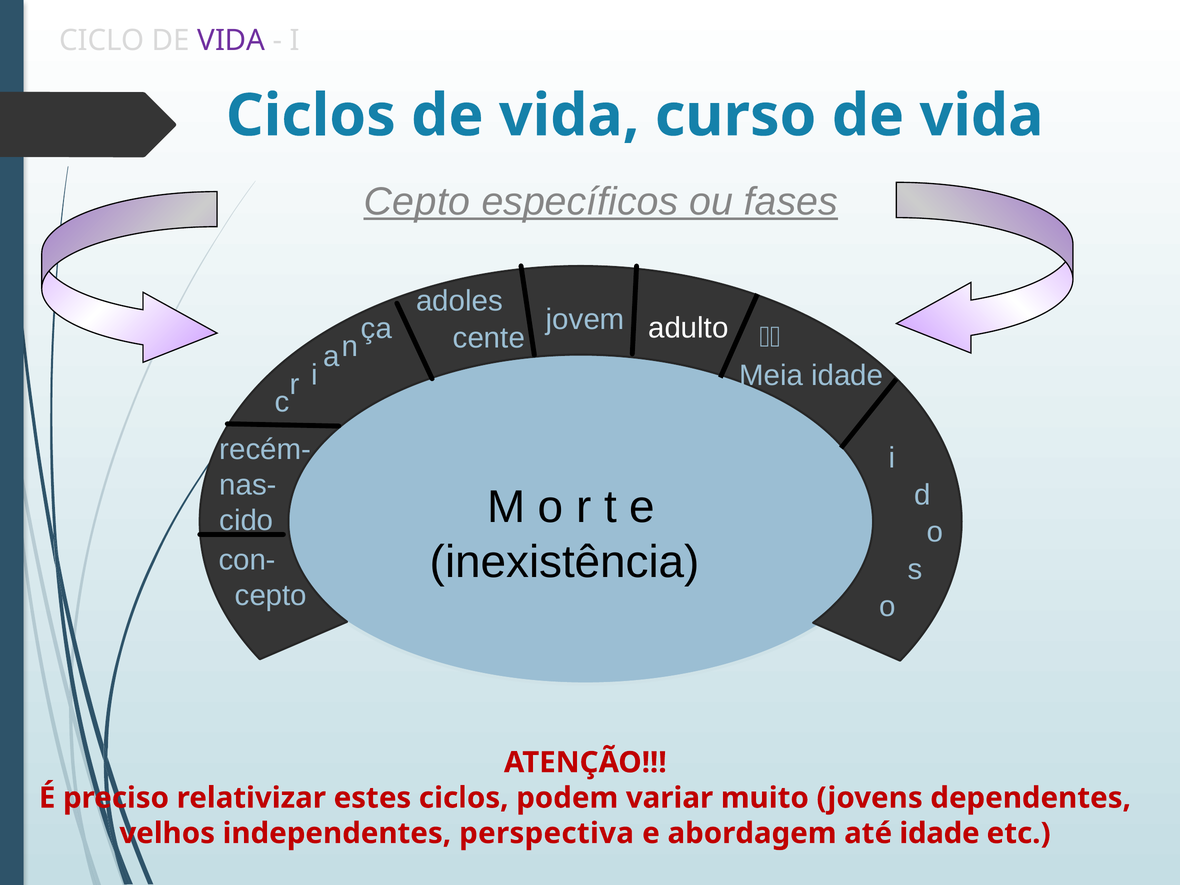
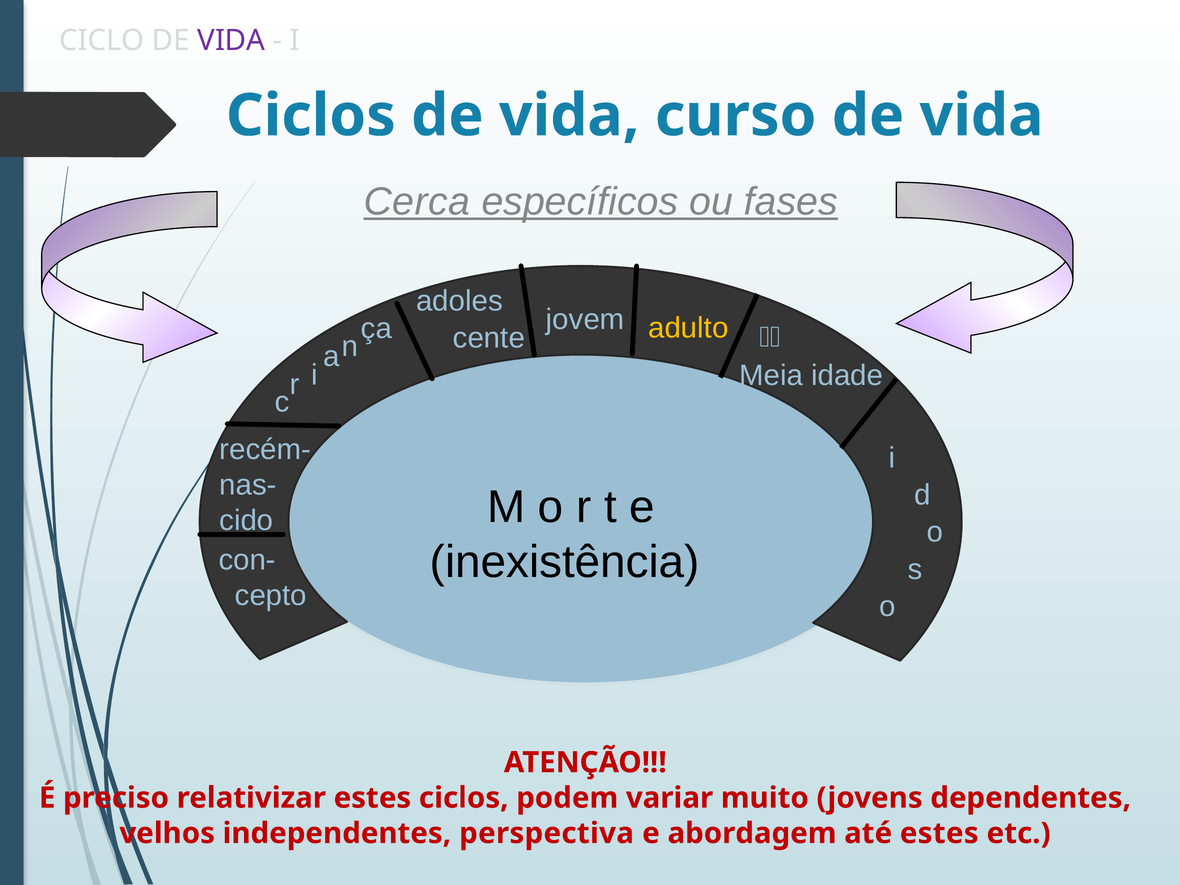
Cepto: Cepto -> Cerca (417, 202)
adulto colour: white -> yellow (688, 328)
até idade: idade -> estes (939, 833)
